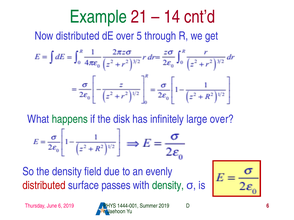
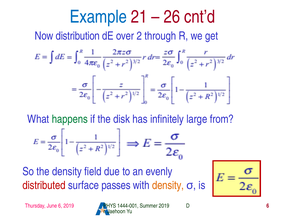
Example colour: green -> blue (98, 17)
14: 14 -> 26 (172, 17)
Now distributed: distributed -> distribution (78, 36)
5: 5 -> 2 (139, 36)
large over: over -> from (222, 119)
density colour: green -> orange (168, 186)
